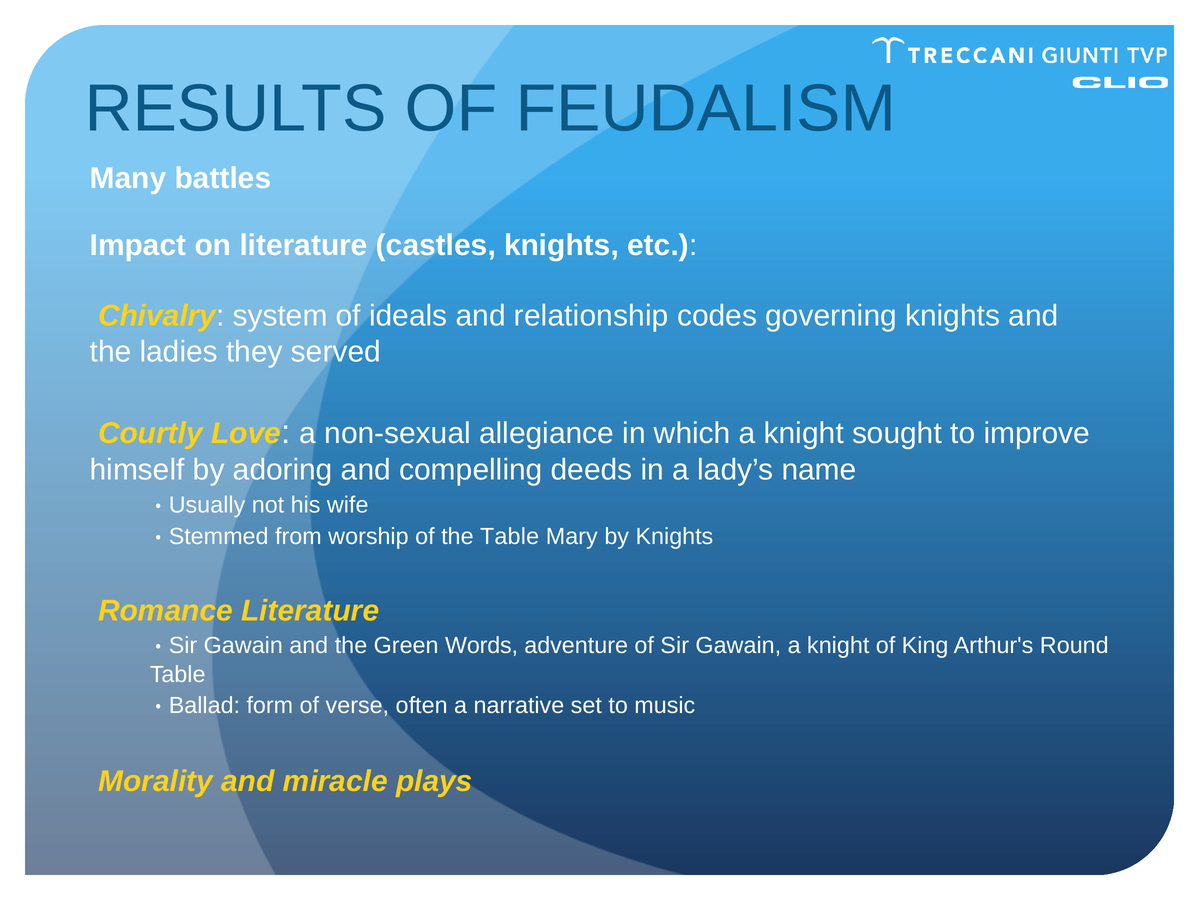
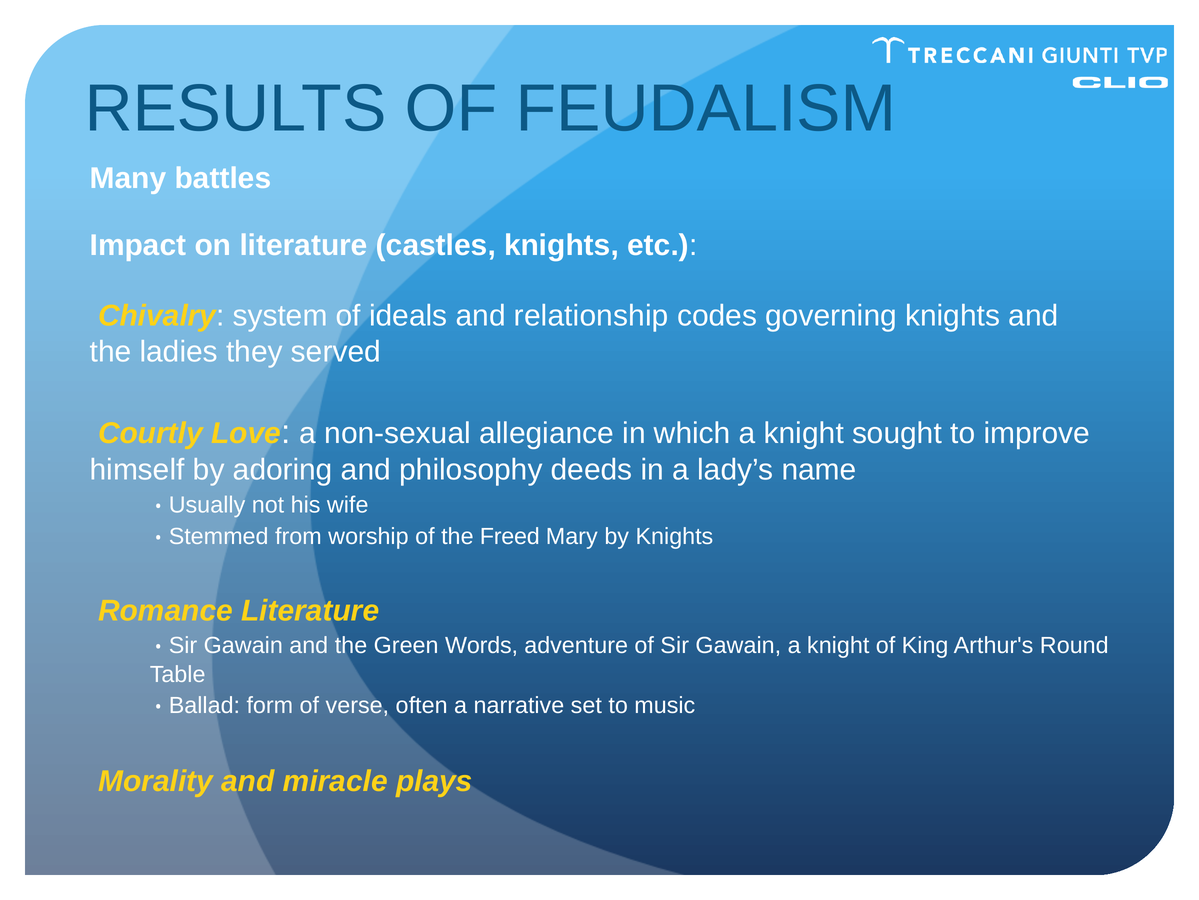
compelling: compelling -> philosophy (471, 470)
the Table: Table -> Freed (510, 536)
